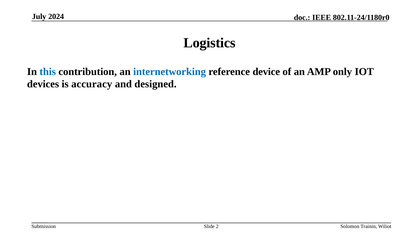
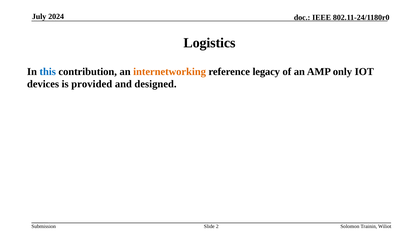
internetworking colour: blue -> orange (170, 72)
device: device -> legacy (266, 72)
accuracy: accuracy -> provided (92, 84)
